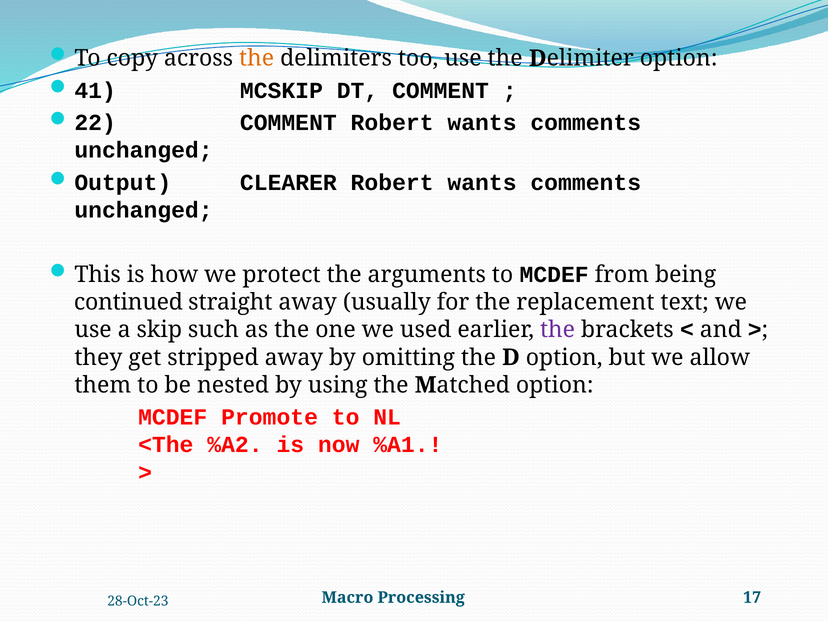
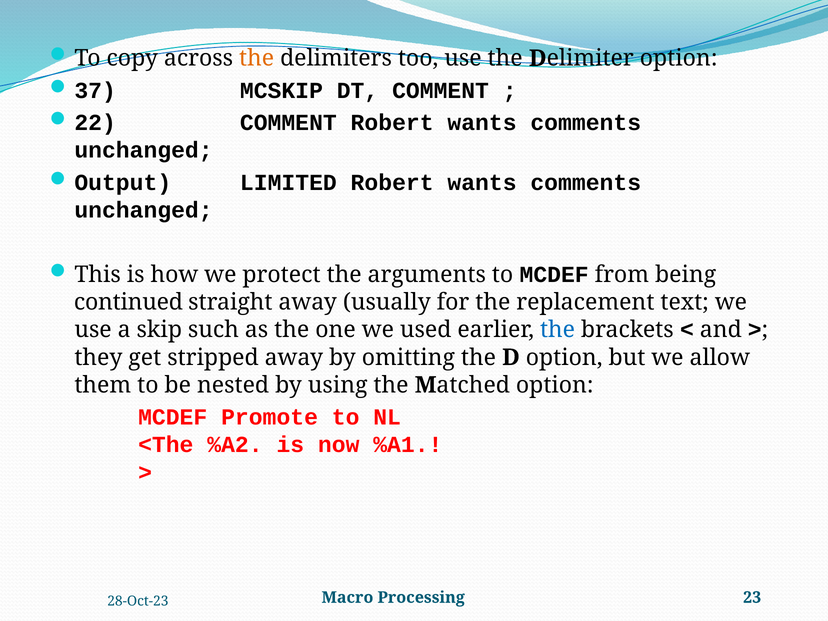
41: 41 -> 37 (95, 91)
CLEARER: CLEARER -> LIMITED (288, 183)
the colour: purple -> blue (558, 330)
17: 17 -> 23 (752, 597)
